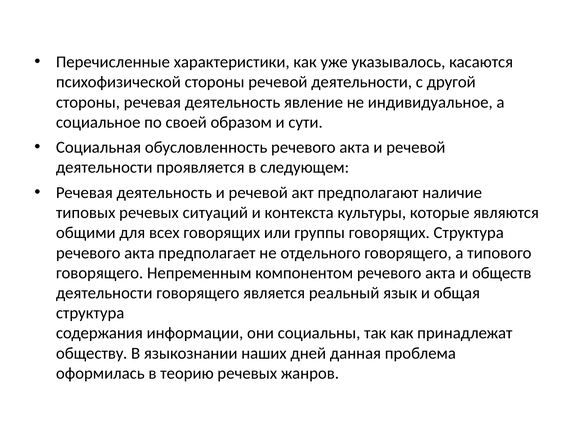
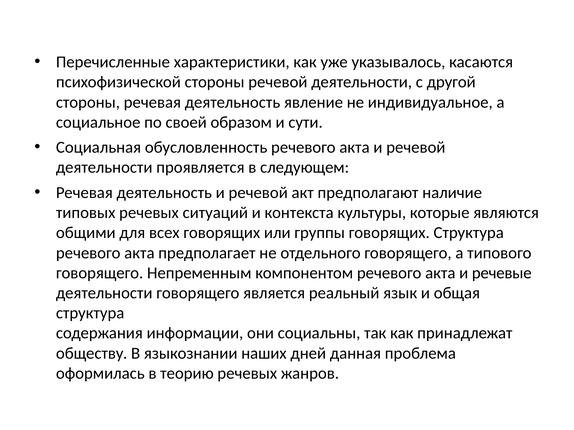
обществ: обществ -> речевые (502, 273)
